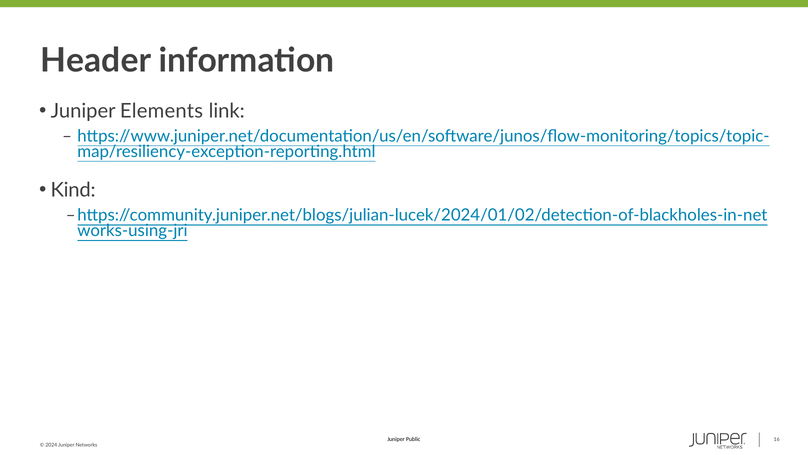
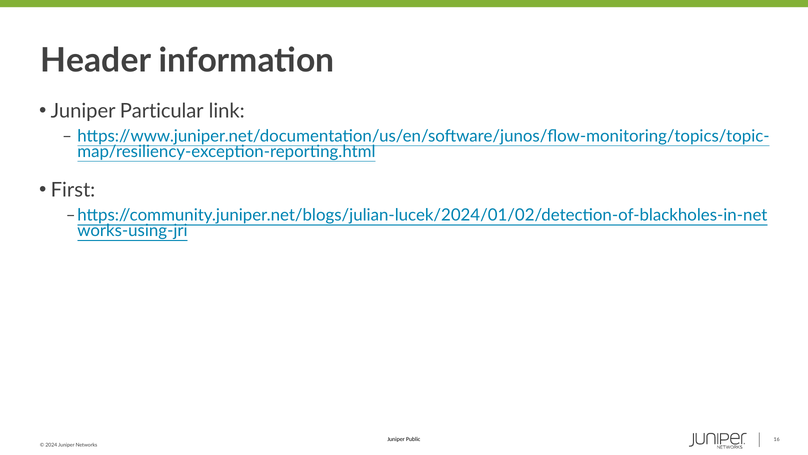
Elements: Elements -> Particular (162, 111)
Kind: Kind -> First (73, 190)
